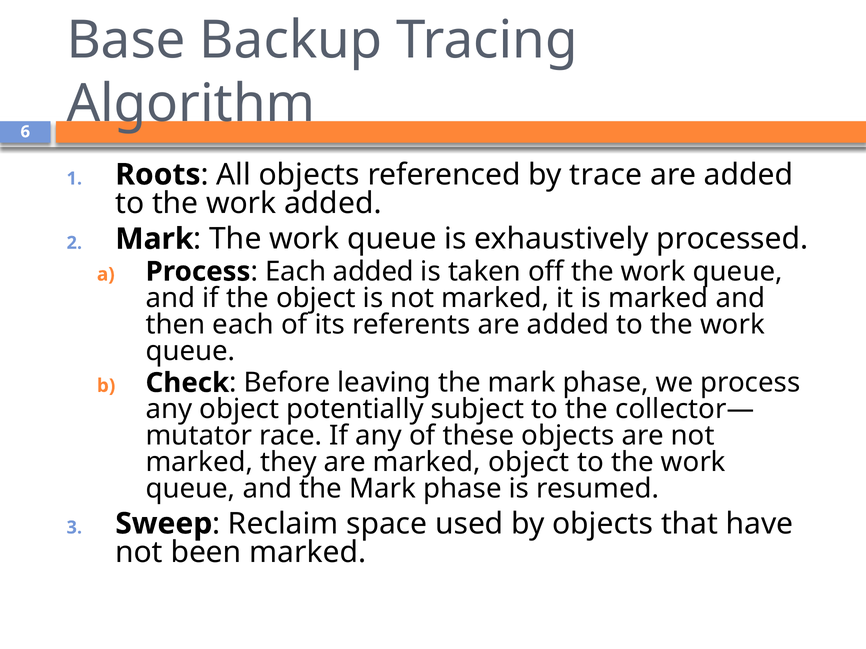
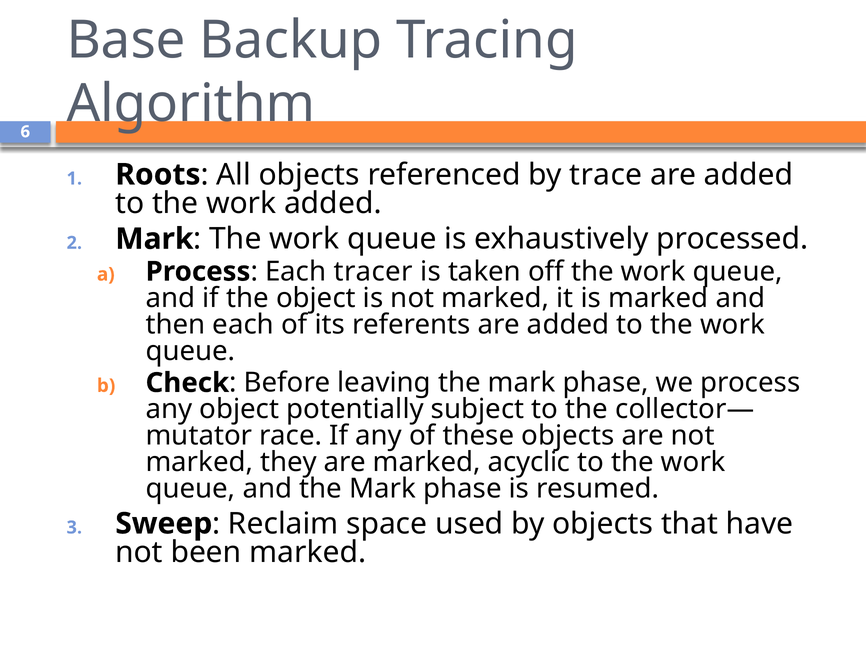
Each added: added -> tracer (373, 272)
marked object: object -> acyclic (529, 463)
